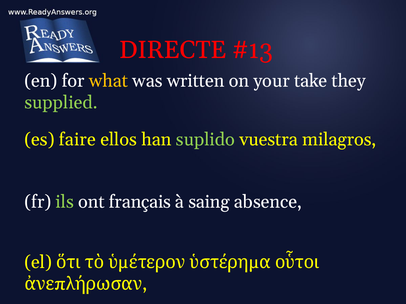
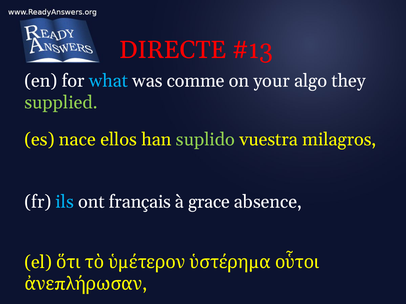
what colour: yellow -> light blue (109, 81)
written: written -> comme (196, 81)
take: take -> algo (311, 81)
faire: faire -> nace (77, 140)
ils colour: light green -> light blue (65, 202)
saing: saing -> grace (209, 202)
